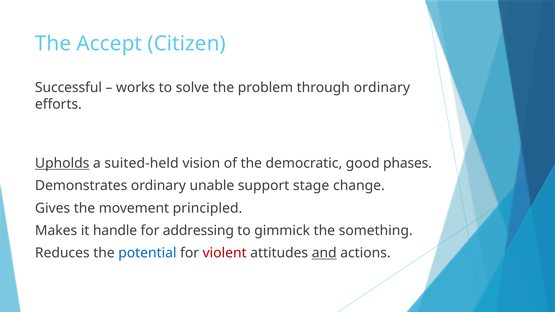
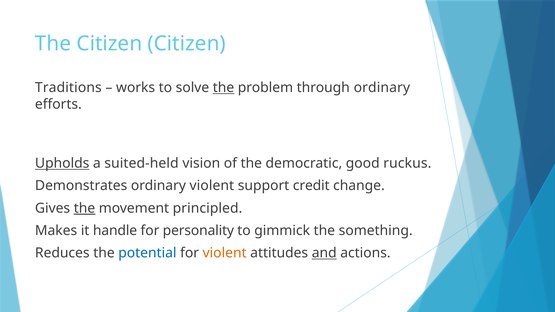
The Accept: Accept -> Citizen (109, 44)
Successful: Successful -> Traditions (68, 88)
the underline: none -> present (224, 88)
phases: phases -> ruckus (407, 163)
ordinary unable: unable -> violent (212, 186)
stage: stage -> credit (311, 186)
the underline: none -> present (84, 208)
addressing: addressing -> personality (198, 231)
violent colour: red -> orange (225, 253)
